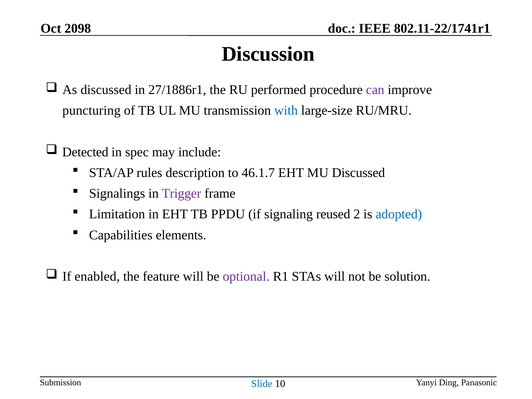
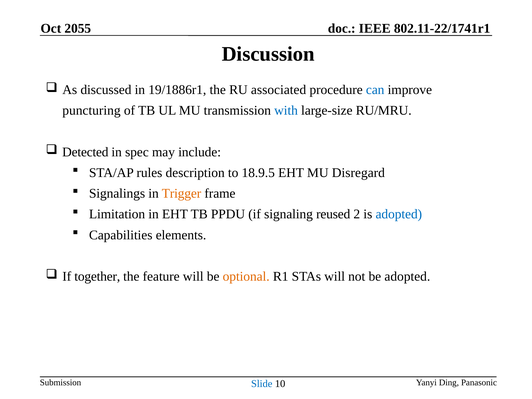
2098: 2098 -> 2055 (78, 28)
27/1886r1: 27/1886r1 -> 19/1886r1 (177, 90)
performed: performed -> associated (279, 90)
can colour: purple -> blue (375, 90)
46.1.7: 46.1.7 -> 18.9.5 (258, 173)
MU Discussed: Discussed -> Disregard (358, 173)
Trigger colour: purple -> orange (182, 194)
enabled: enabled -> together (97, 276)
optional colour: purple -> orange (246, 276)
be solution: solution -> adopted (407, 276)
